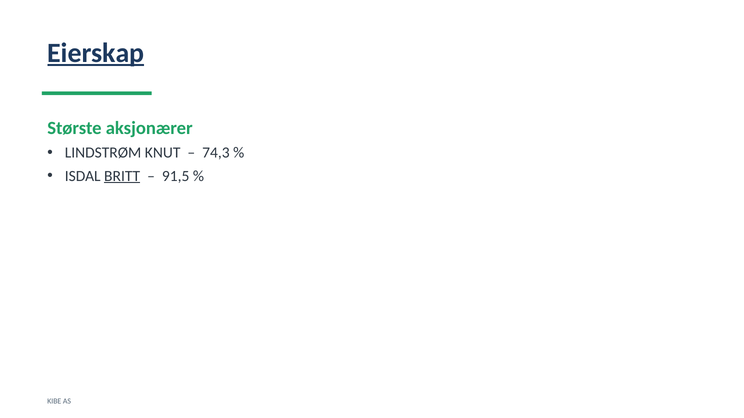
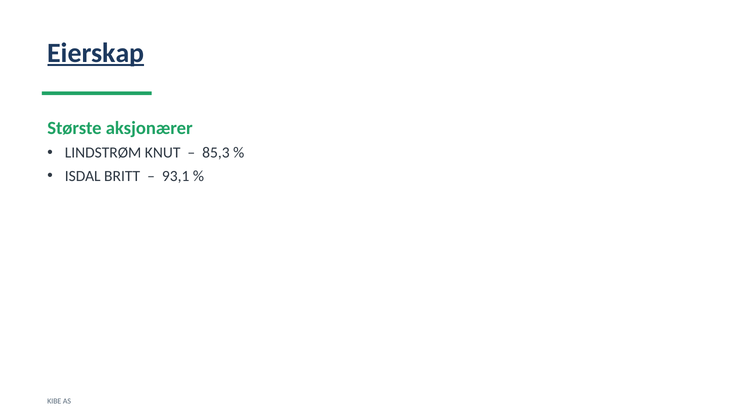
74,3: 74,3 -> 85,3 (216, 153)
BRITT underline: present -> none (122, 176)
91,5: 91,5 -> 93,1 (176, 176)
